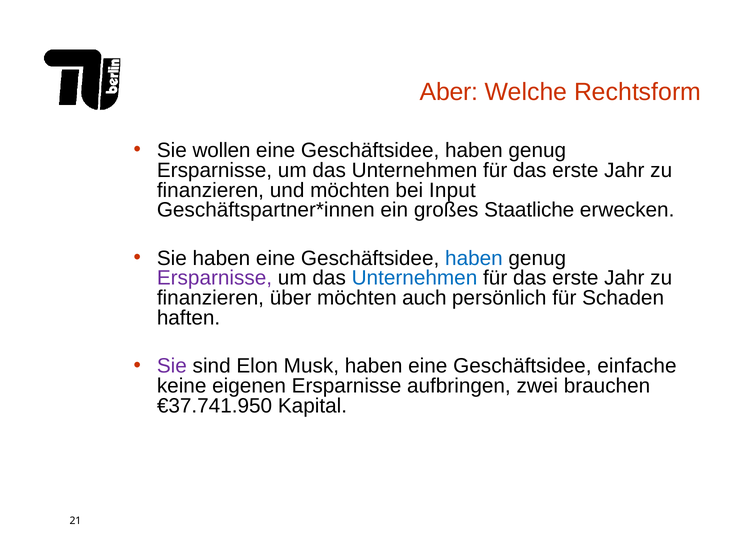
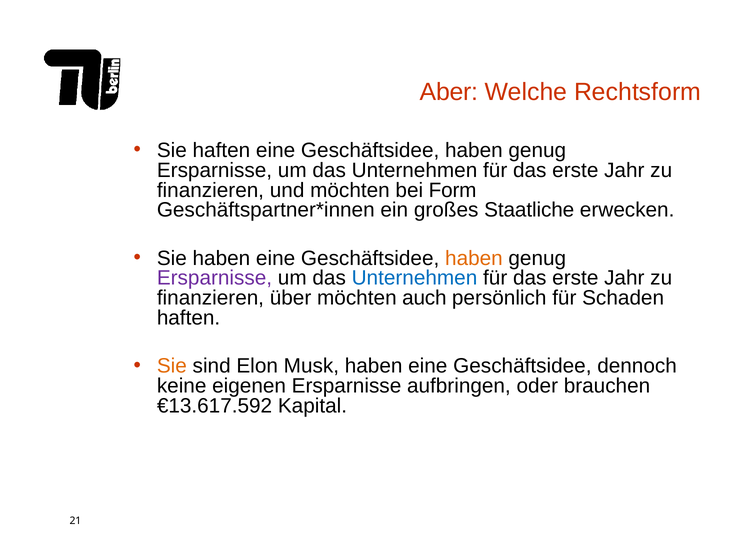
Sie wollen: wollen -> haften (221, 150)
Input: Input -> Form (453, 190)
haben colour: blue -> orange (474, 258)
Sie colour: purple -> orange (172, 366)
einfache: einfache -> dennoch (637, 366)
zwei: zwei -> oder (537, 386)
€37.741.950: €37.741.950 -> €13.617.592 (215, 406)
